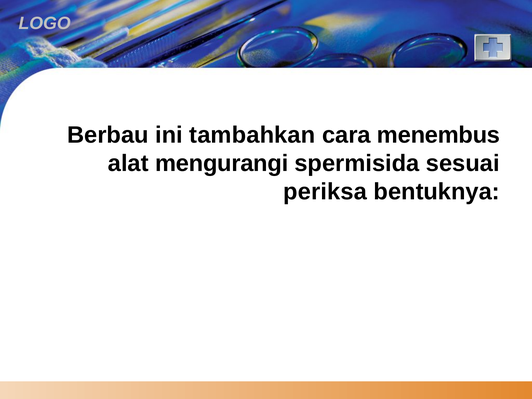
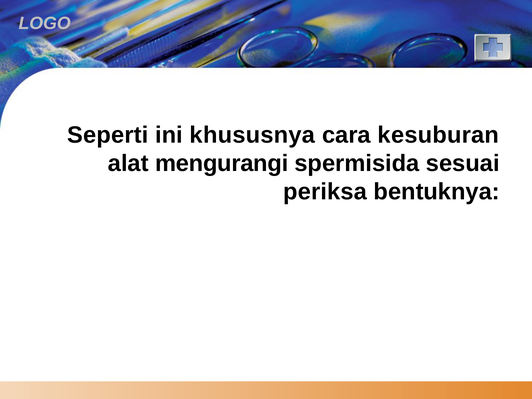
Berbau: Berbau -> Seperti (108, 135)
tambahkan: tambahkan -> khususnya (252, 135)
menembus: menembus -> kesuburan (438, 135)
